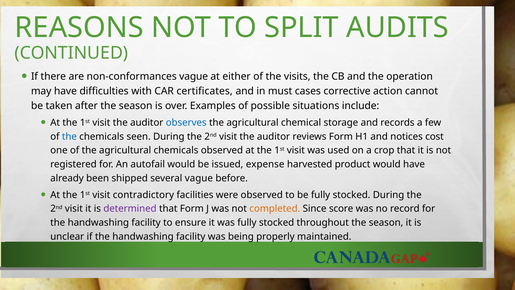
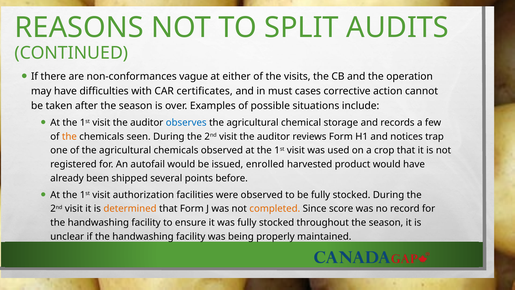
the colour: blue -> orange (69, 136)
cost: cost -> trap (435, 136)
expense: expense -> enrolled (265, 164)
several vague: vague -> points (199, 178)
contradictory: contradictory -> authorization (143, 195)
determined colour: purple -> orange (130, 209)
